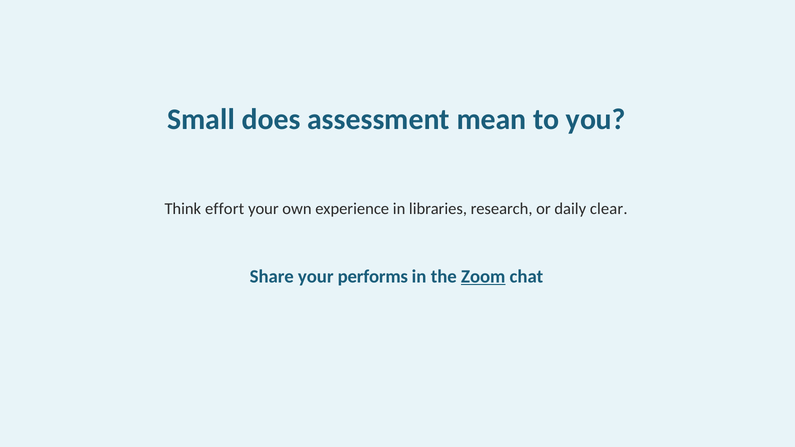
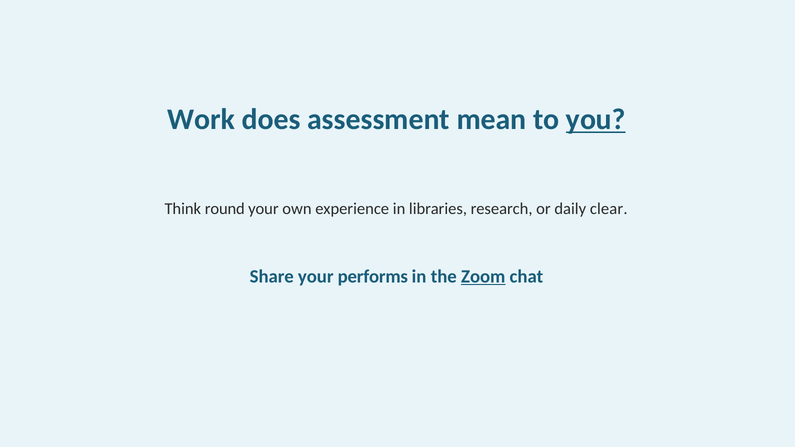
Small: Small -> Work (201, 120)
you underline: none -> present (596, 120)
effort: effort -> round (225, 209)
